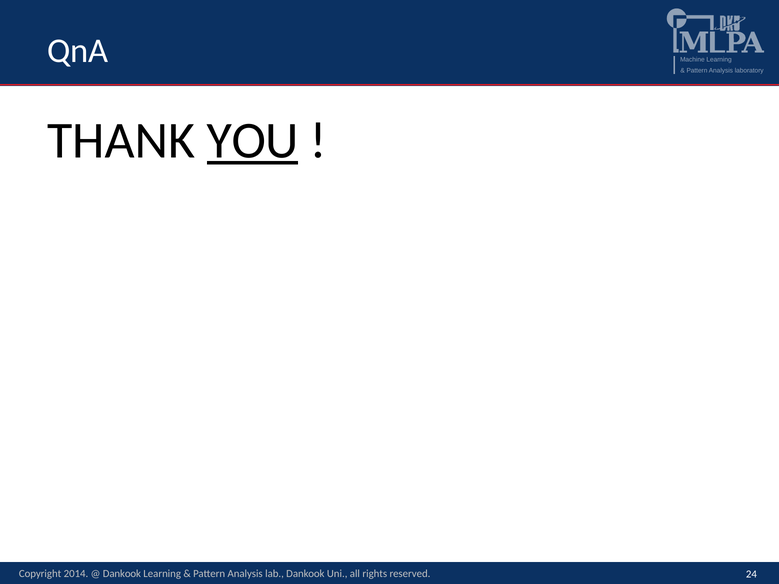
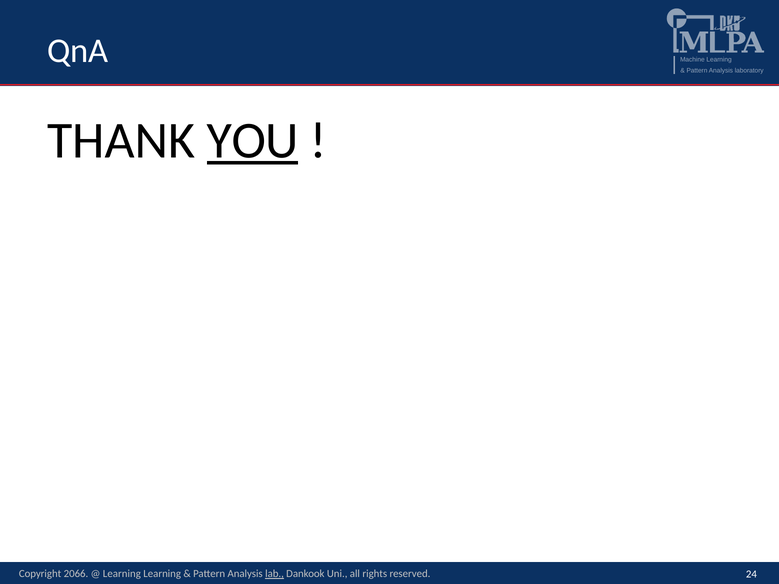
2014: 2014 -> 2066 (76, 574)
Dankook: Dankook -> Learning (122, 574)
lab underline: none -> present (275, 574)
